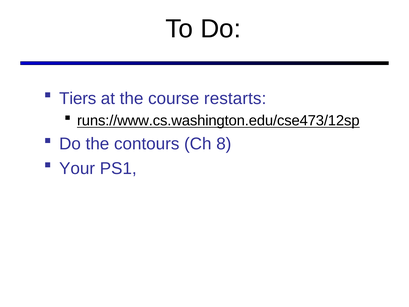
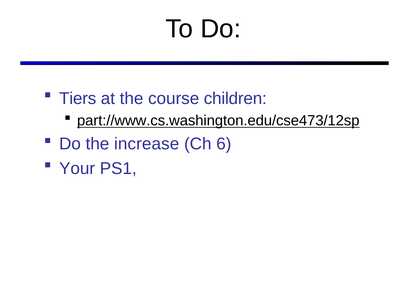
restarts: restarts -> children (235, 98)
runs://www.cs.washington.edu/cse473/12sp: runs://www.cs.washington.edu/cse473/12sp -> part://www.cs.washington.edu/cse473/12sp (218, 121)
contours: contours -> increase (147, 144)
8: 8 -> 6 (224, 144)
